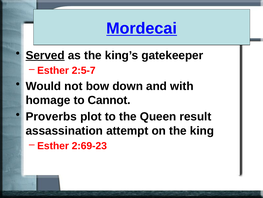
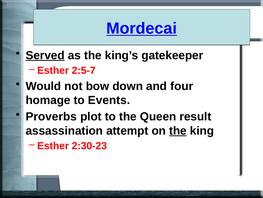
with: with -> four (182, 86)
Cannot: Cannot -> Events (109, 100)
the underline: none -> present (178, 130)
2:69-23: 2:69-23 -> 2:30-23 (89, 145)
